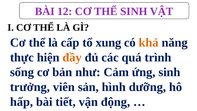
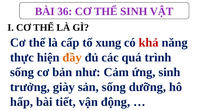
12: 12 -> 36 (65, 11)
khả colour: orange -> red (149, 43)
viên: viên -> giày (64, 87)
sản hình: hình -> sống (114, 87)
